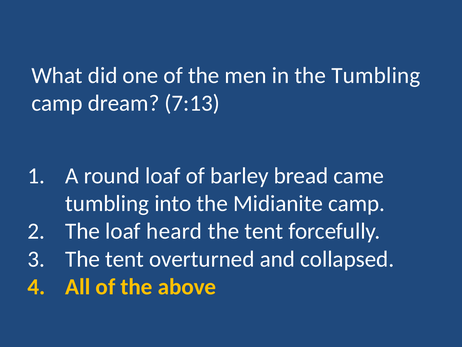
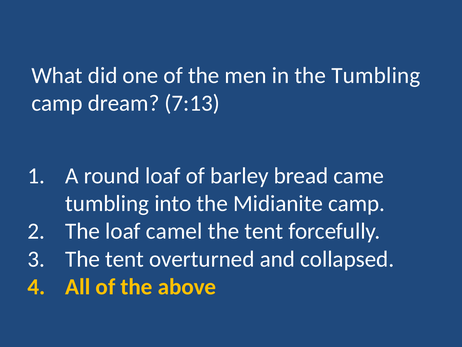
heard: heard -> camel (174, 231)
